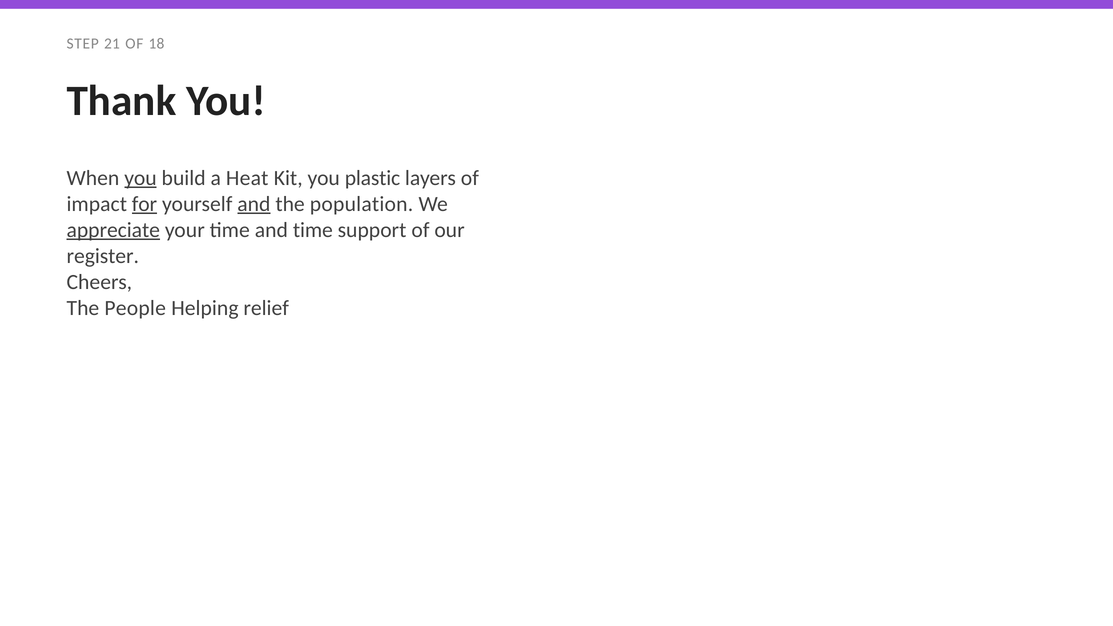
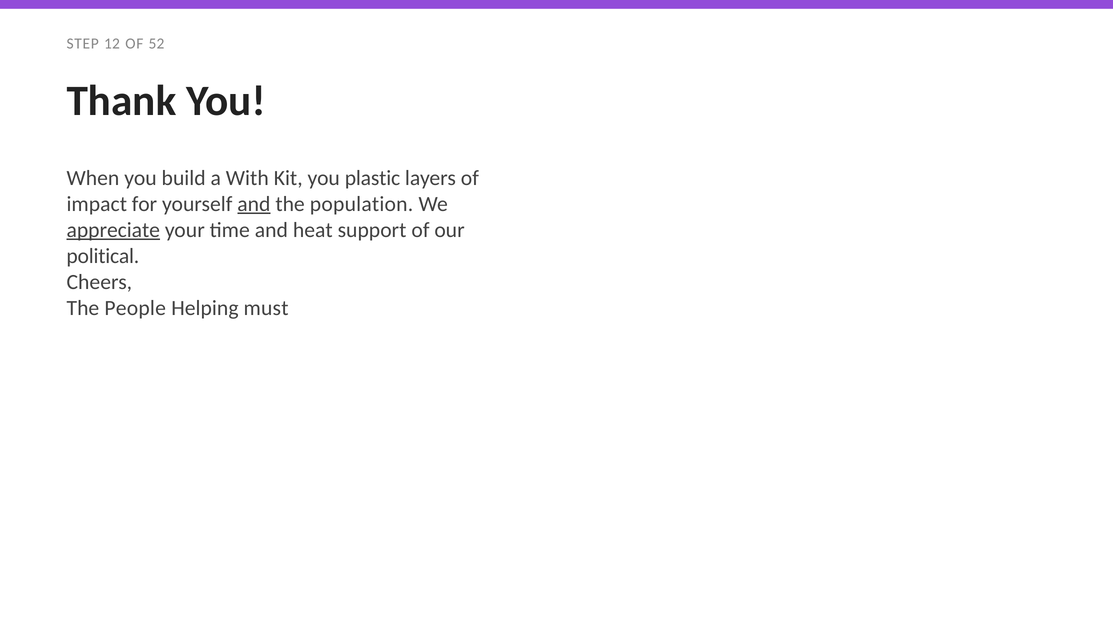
21: 21 -> 12 (112, 44)
18: 18 -> 52 (156, 44)
you underline: present -> none (140, 178)
Heat: Heat -> With (247, 178)
for underline: present -> none (144, 204)
and time: time -> heat (313, 230)
register: register -> political (103, 256)
relief: relief -> must (266, 308)
